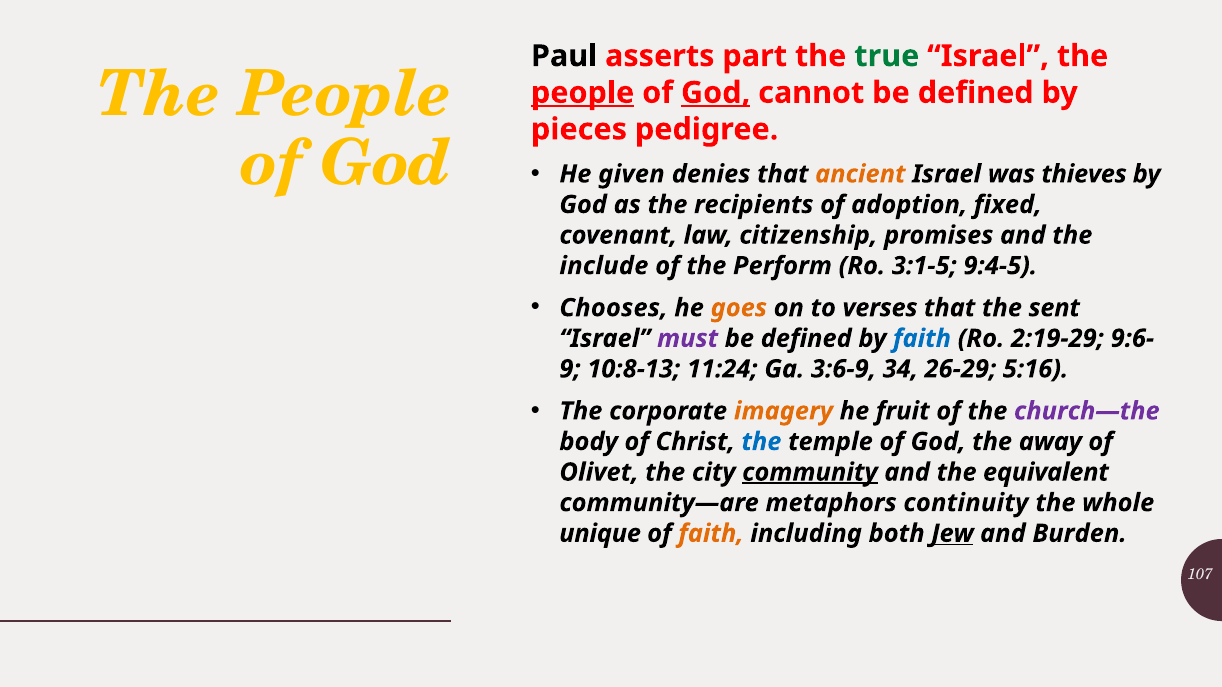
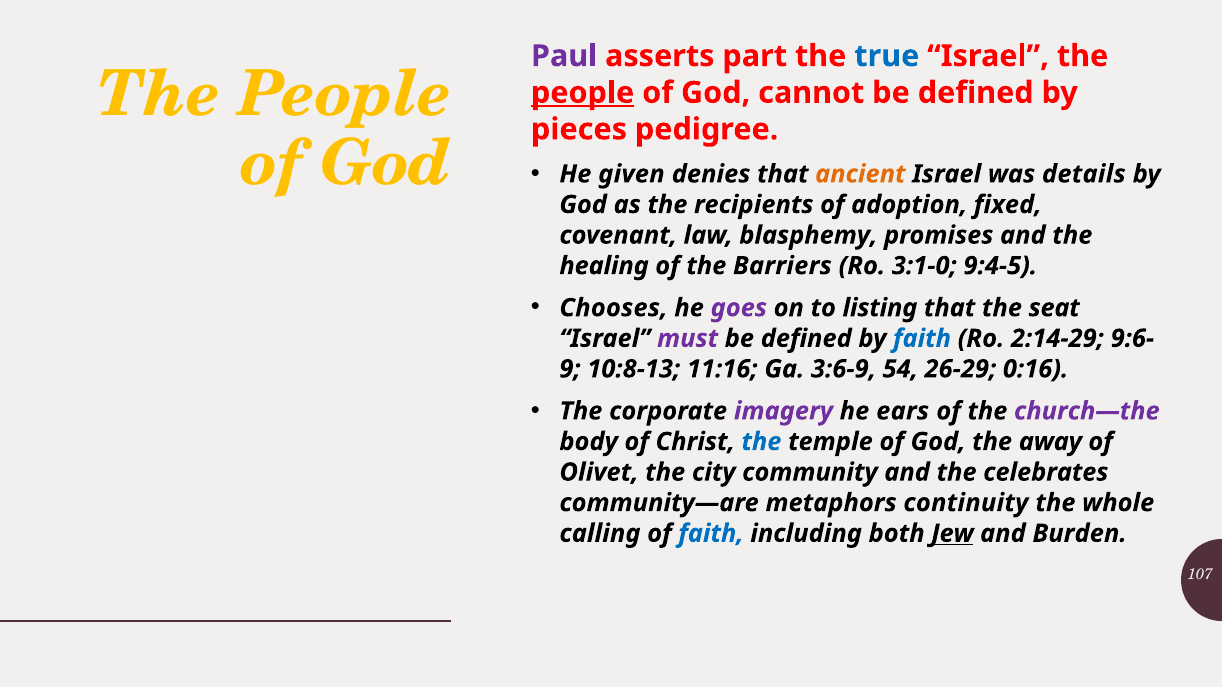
Paul colour: black -> purple (564, 56)
true colour: green -> blue (887, 56)
God underline: present -> none (716, 93)
thieves: thieves -> details (1084, 174)
citizenship: citizenship -> blasphemy (808, 235)
include: include -> healing (604, 266)
Perform: Perform -> Barriers (782, 266)
3:1-5: 3:1-5 -> 3:1-0 (924, 266)
goes colour: orange -> purple (739, 308)
verses: verses -> listing (880, 308)
sent: sent -> seat (1054, 308)
2:19-29: 2:19-29 -> 2:14-29 (1057, 339)
11:24: 11:24 -> 11:16 (722, 369)
34: 34 -> 54 (900, 369)
5:16: 5:16 -> 0:16 (1036, 369)
imagery colour: orange -> purple (783, 411)
fruit: fruit -> ears (903, 411)
community underline: present -> none (810, 472)
equivalent: equivalent -> celebrates (1046, 472)
unique: unique -> calling (600, 534)
faith colour: orange -> blue (711, 534)
